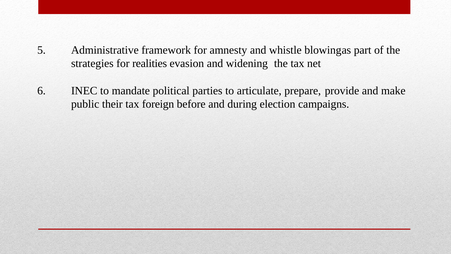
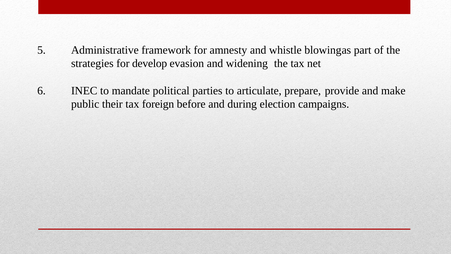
realities: realities -> develop (150, 63)
